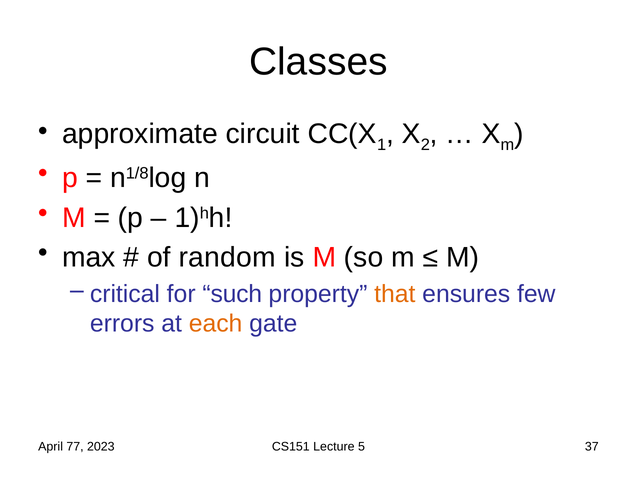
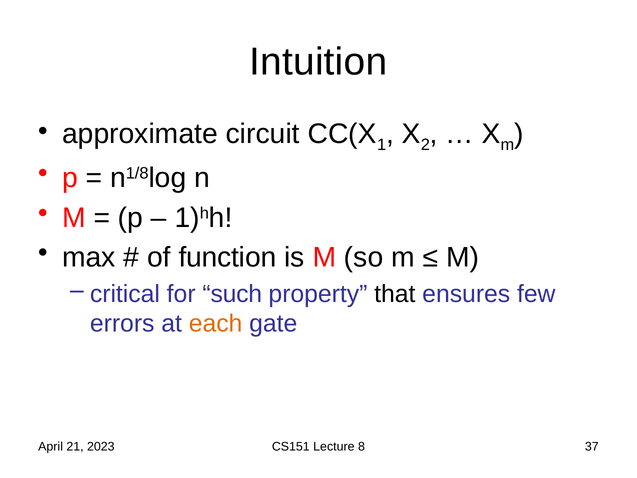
Classes: Classes -> Intuition (318, 62)
random: random -> function (227, 257)
that colour: orange -> black (395, 294)
77: 77 -> 21 (75, 447)
5: 5 -> 8 (362, 447)
